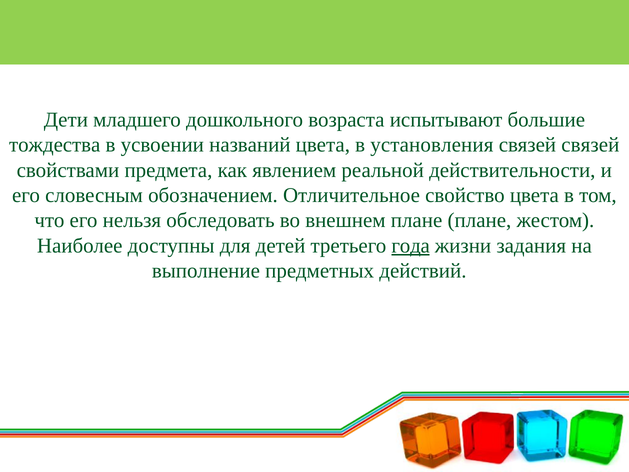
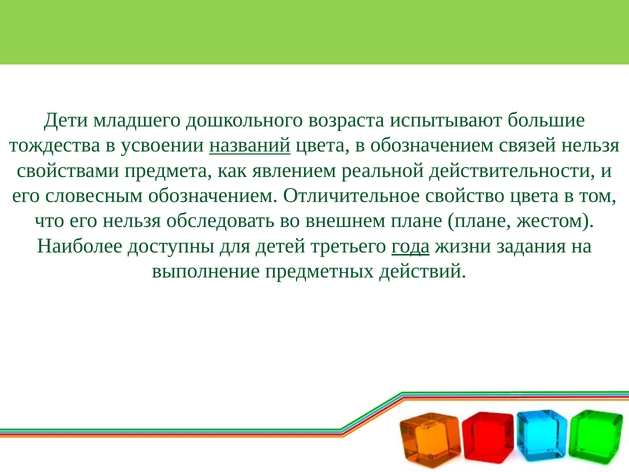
названий underline: none -> present (250, 145)
в установления: установления -> обозначением (432, 145)
связей связей: связей -> нельзя (590, 145)
